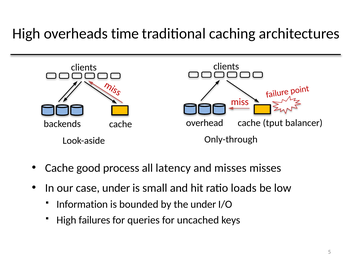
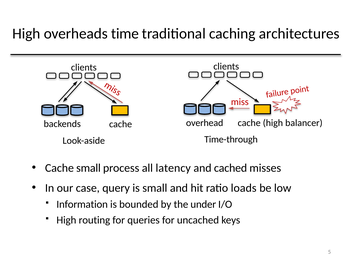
cache tput: tput -> high (273, 123)
Only-through: Only-through -> Time-through (231, 139)
Cache good: good -> small (88, 168)
and misses: misses -> cached (231, 168)
case under: under -> query (116, 188)
failures: failures -> routing (94, 220)
